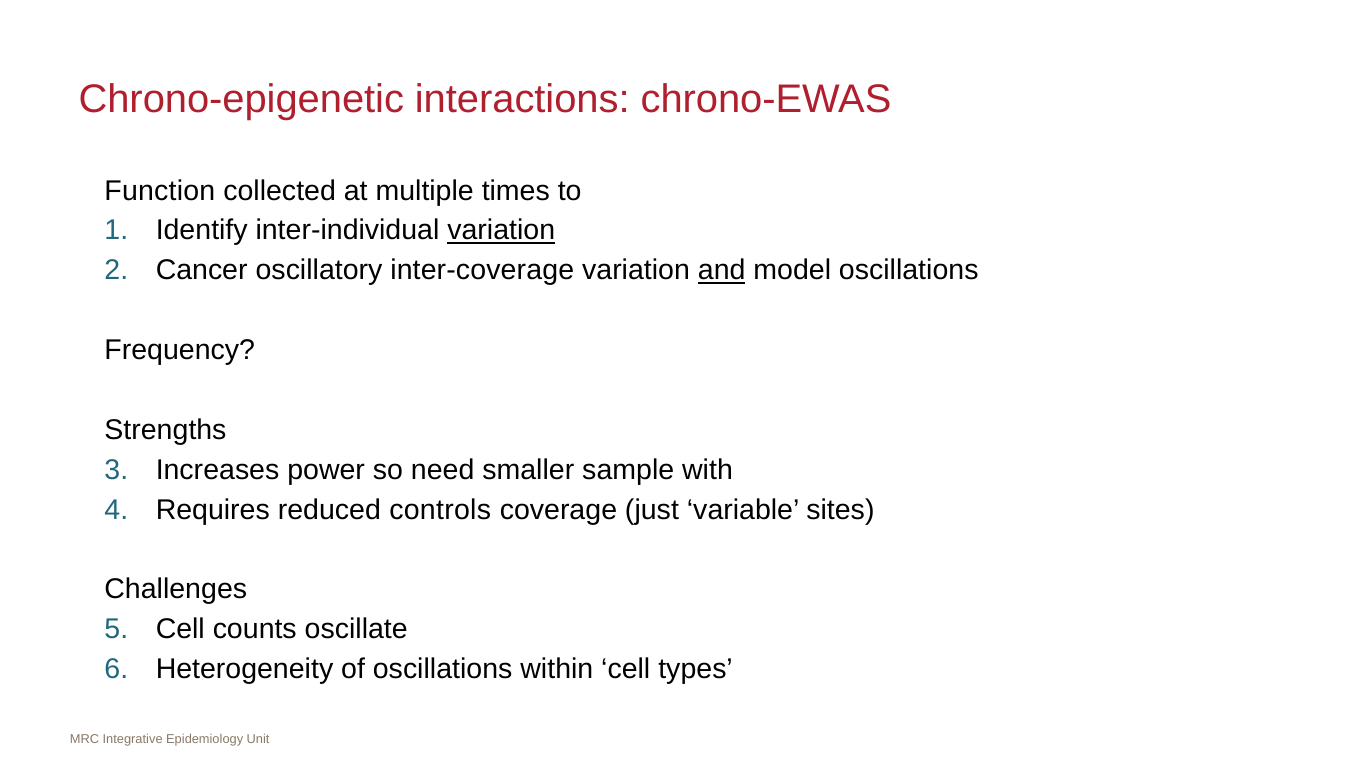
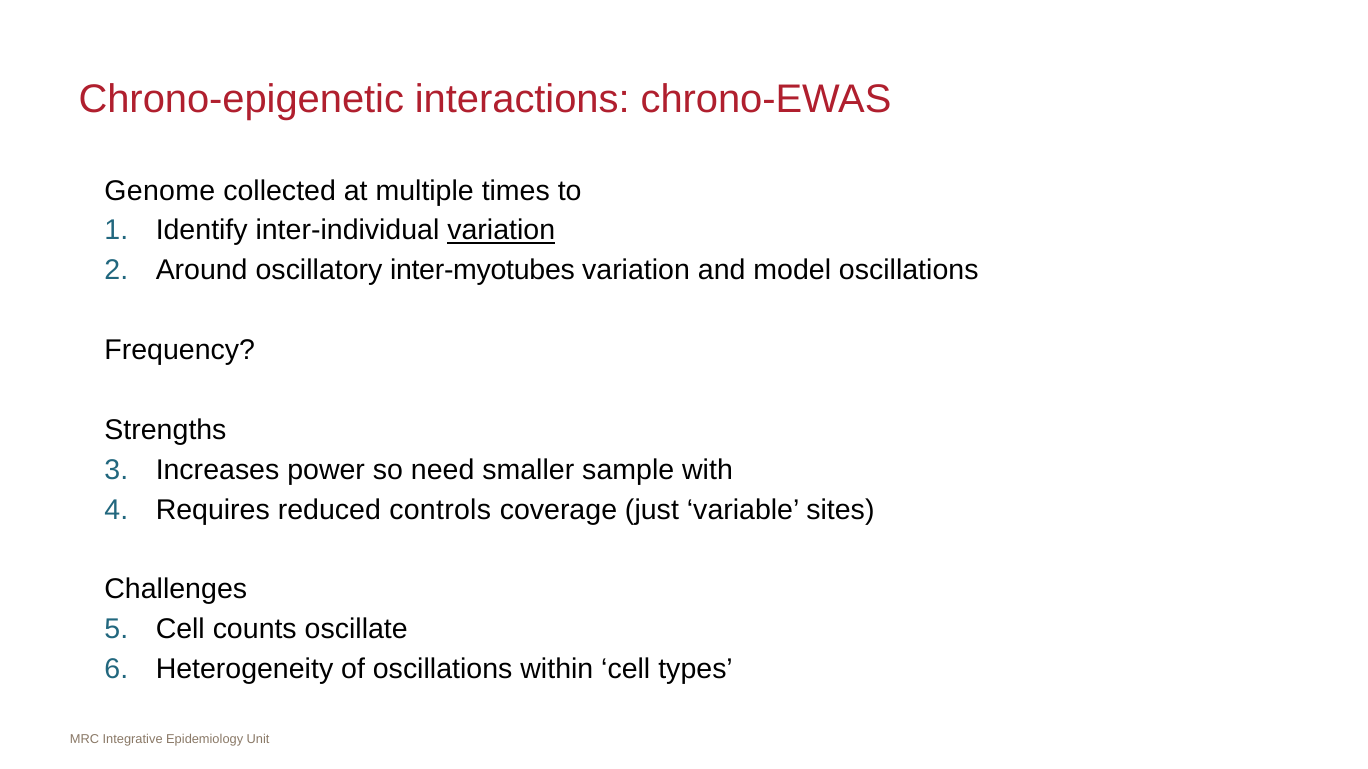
Function: Function -> Genome (160, 191)
Cancer: Cancer -> Around (202, 271)
inter-coverage: inter-coverage -> inter-myotubes (482, 271)
and underline: present -> none (722, 271)
